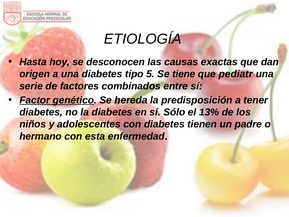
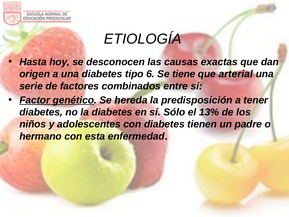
5: 5 -> 6 (150, 74)
pediatr: pediatr -> arterial (236, 74)
